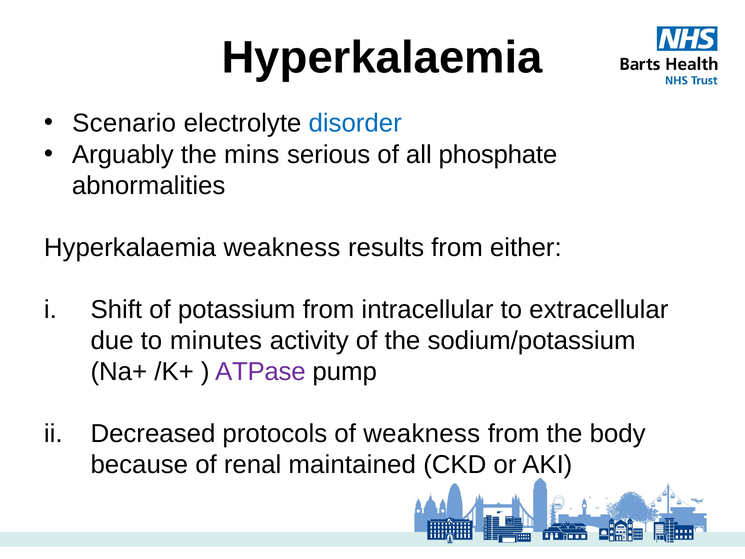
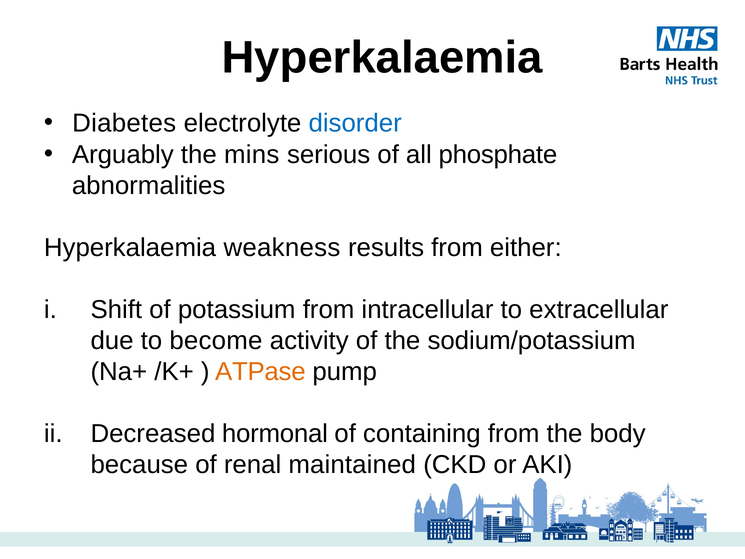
Scenario: Scenario -> Diabetes (124, 123)
minutes: minutes -> become (216, 341)
ATPase colour: purple -> orange (260, 372)
protocols: protocols -> hormonal (275, 434)
of weakness: weakness -> containing (422, 434)
